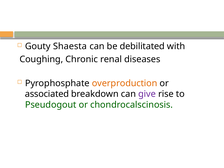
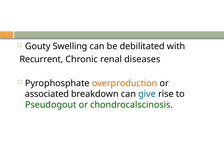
Shaesta: Shaesta -> Swelling (70, 46)
Coughing: Coughing -> Recurrent (41, 59)
give colour: purple -> blue (147, 94)
